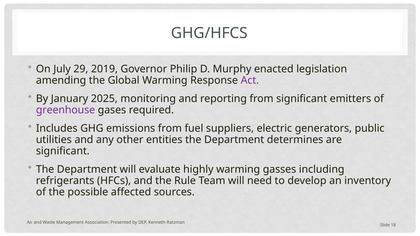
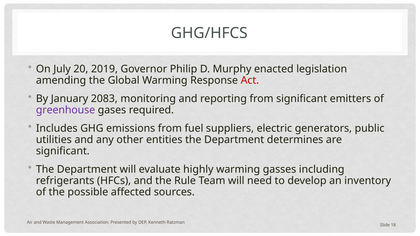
29: 29 -> 20 (81, 69)
Act colour: purple -> red (250, 80)
2025: 2025 -> 2083 (104, 99)
